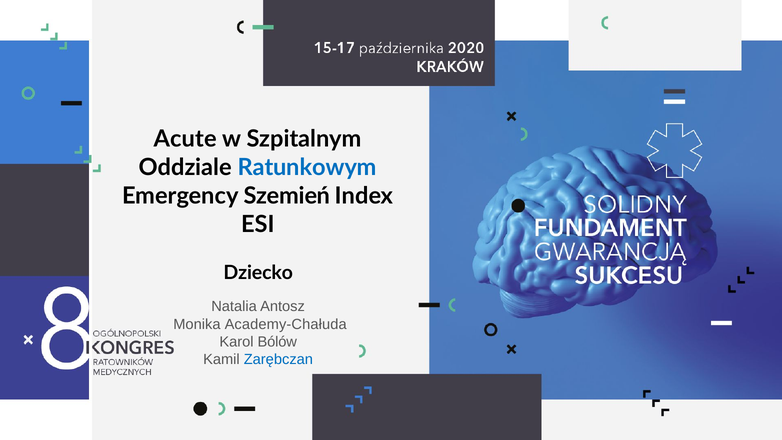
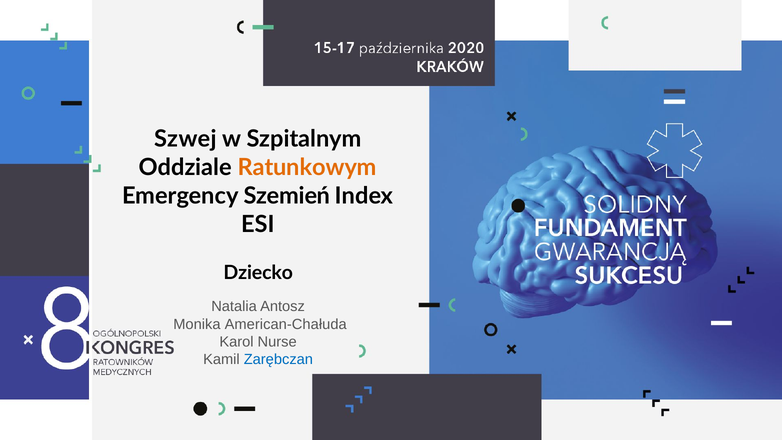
Acute: Acute -> Szwej (185, 139)
Ratunkowym colour: blue -> orange (307, 167)
Academy-Chałuda: Academy-Chałuda -> American-Chałuda (286, 324)
Bólów: Bólów -> Nurse (277, 342)
